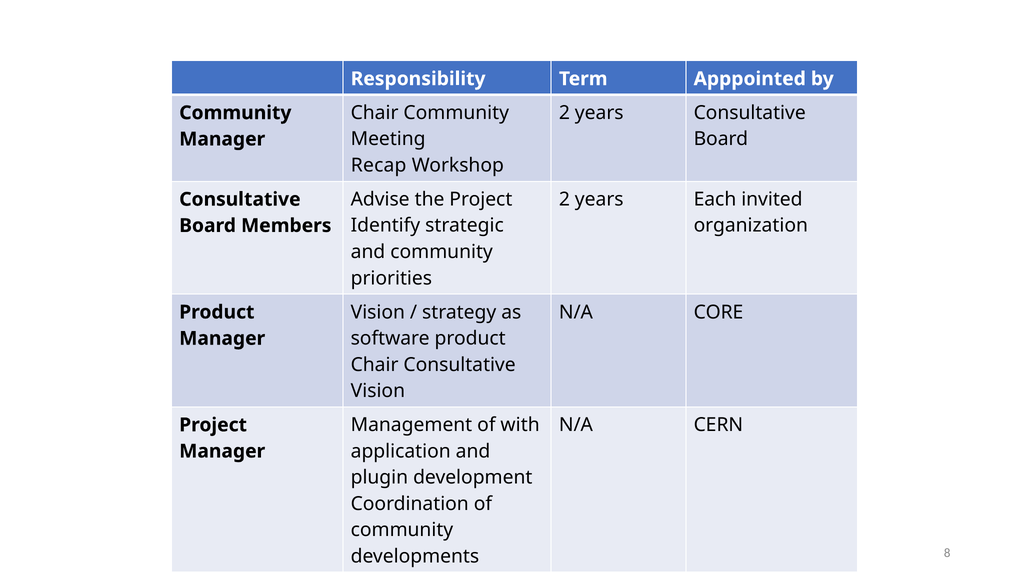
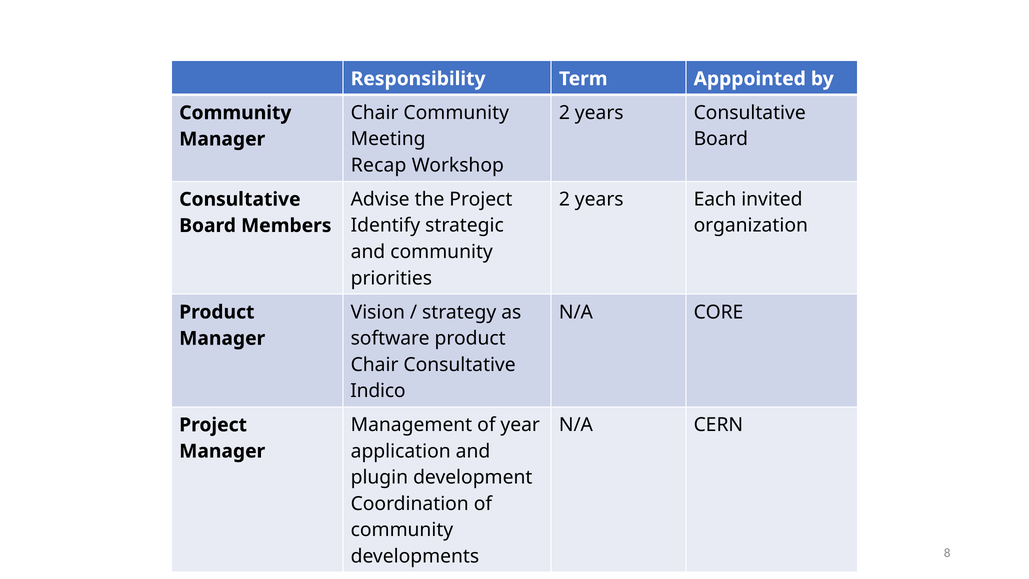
Vision: Vision -> Indico (378, 391)
with: with -> year (520, 425)
